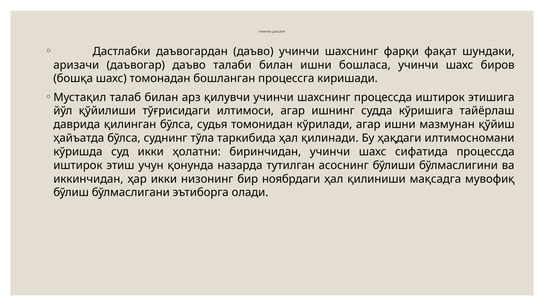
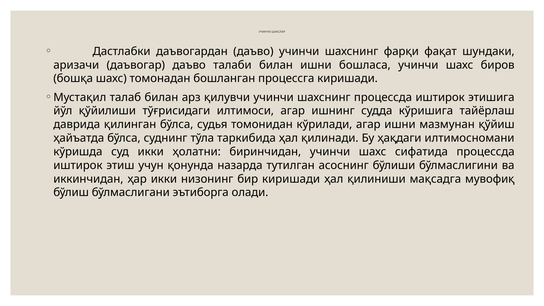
бир ноябрдаги: ноябрдаги -> киришади (291, 179)
